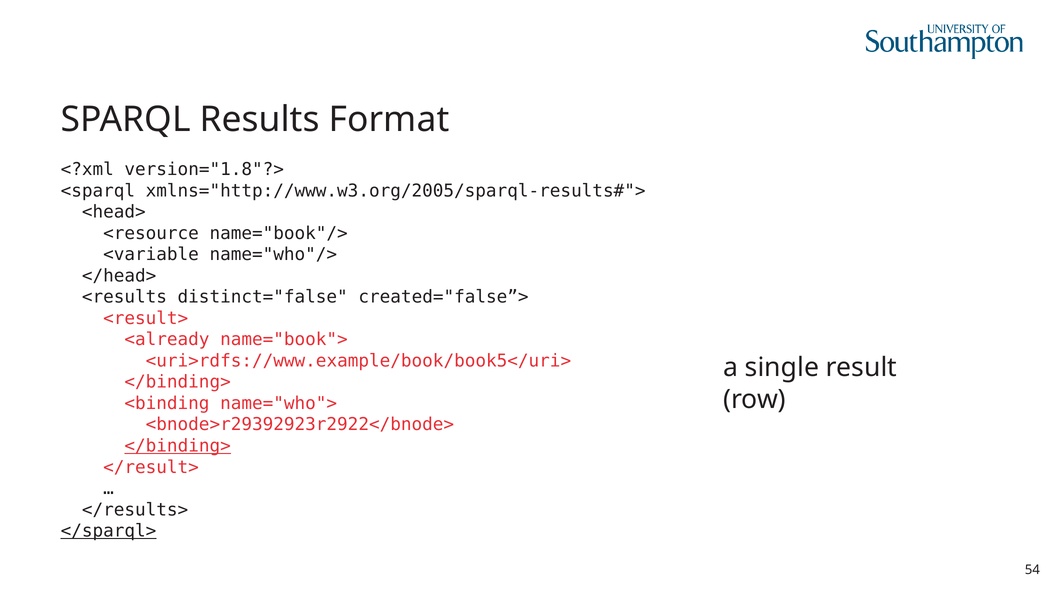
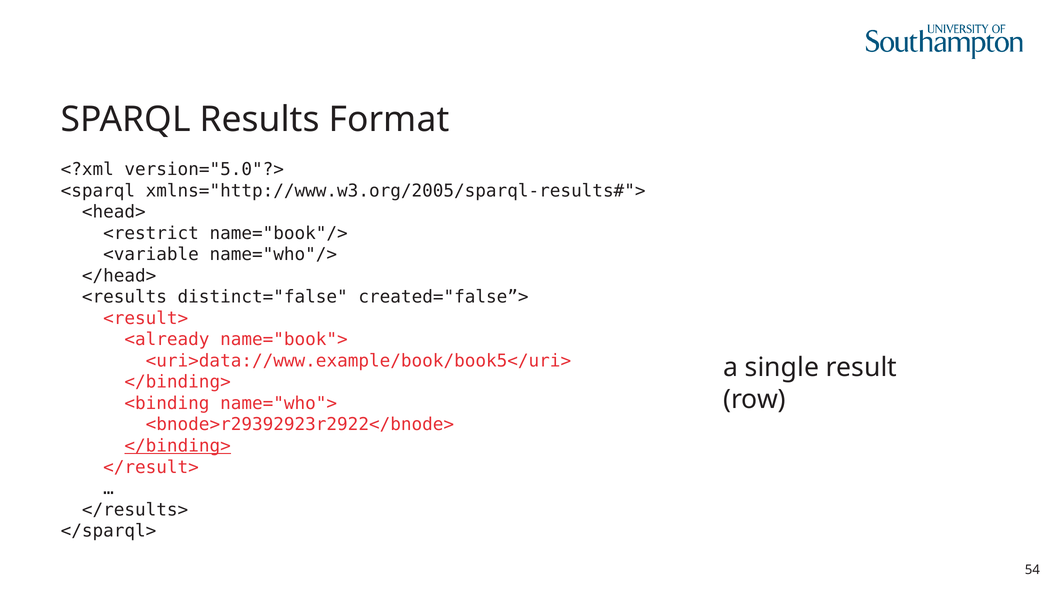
version="1.8"?>: version="1.8"?> -> version="5.0"?> (204, 170)
<resource: <resource -> <restrict (151, 233)
<uri>rdfs://www.example/book/book5</uri>: <uri>rdfs://www.example/book/book5</uri> -> <uri>data://www.example/book/book5</uri> (358, 361)
</sparql> underline: present -> none (109, 531)
